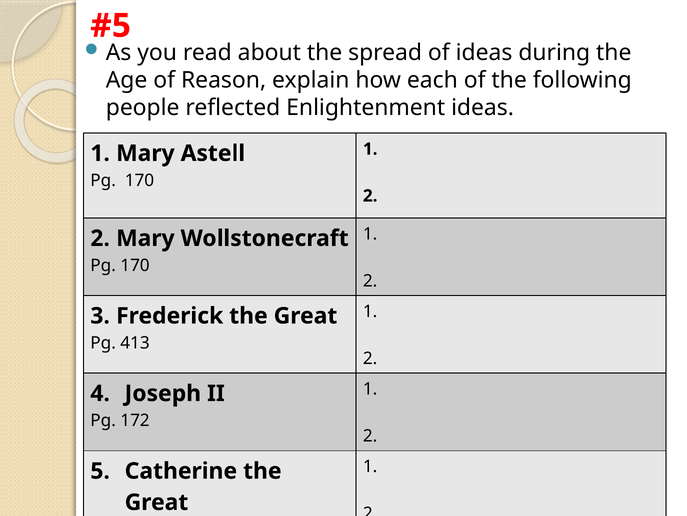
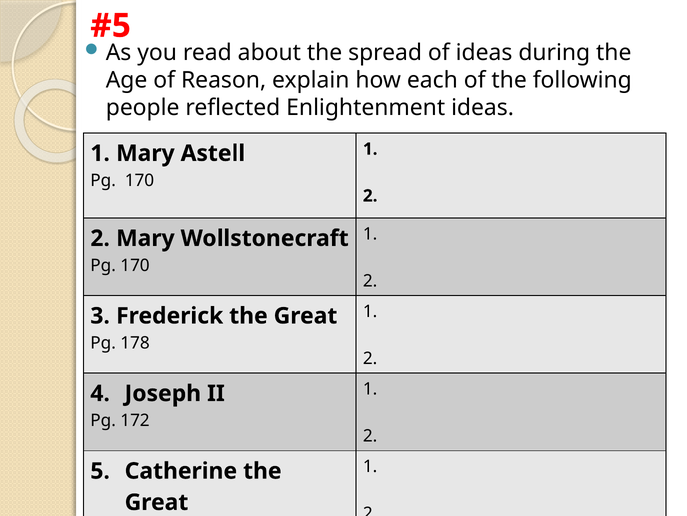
413: 413 -> 178 (135, 342)
